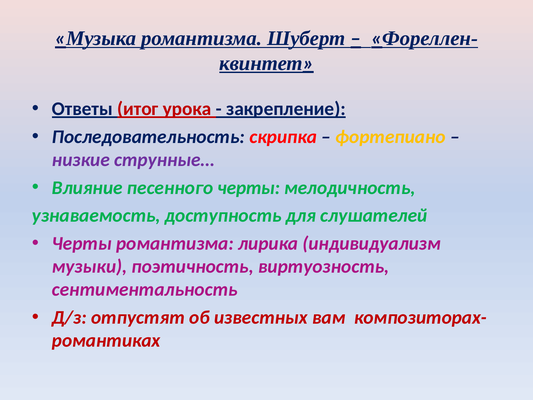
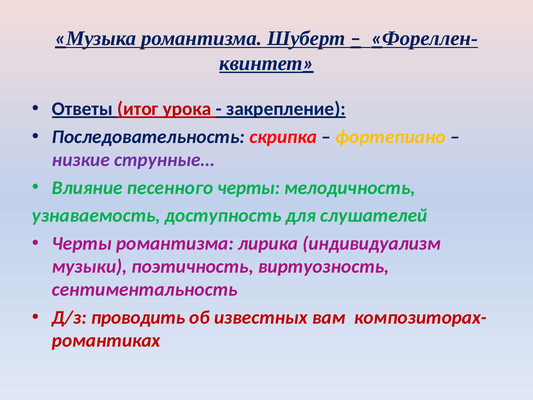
отпустят: отпустят -> проводить (138, 317)
